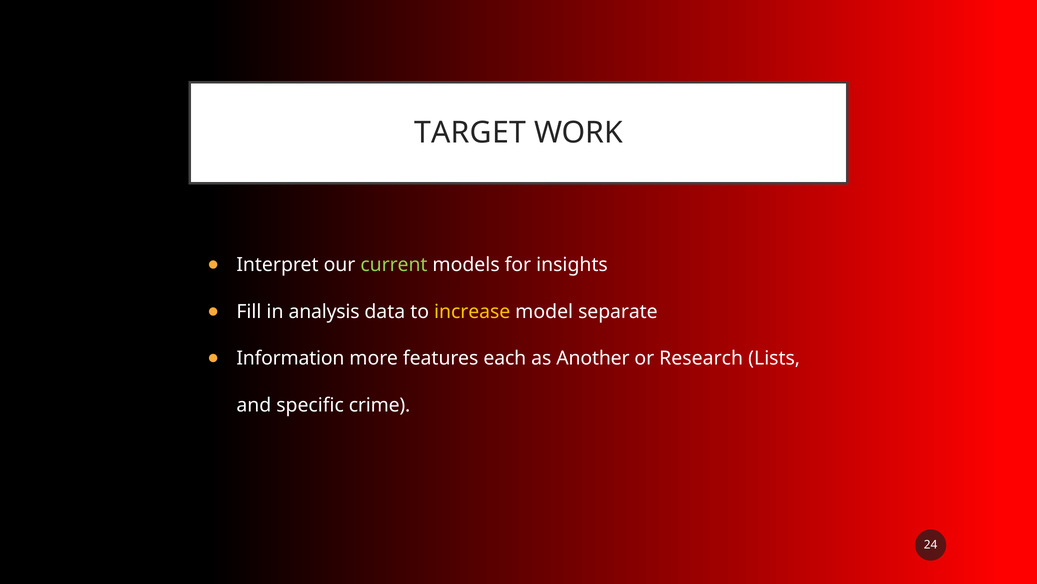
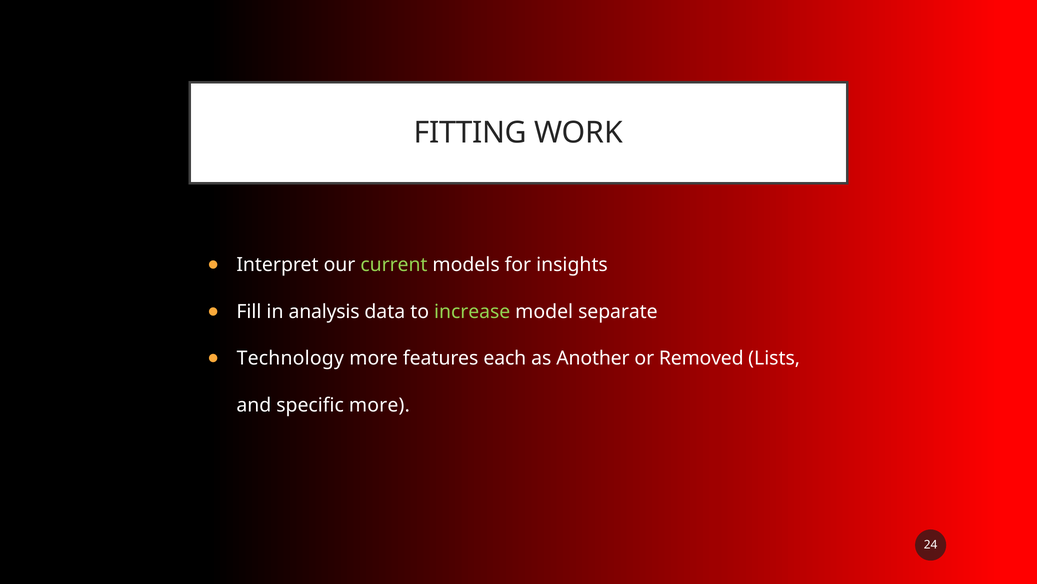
TARGET: TARGET -> FITTING (470, 132)
increase colour: yellow -> light green (472, 311)
Information: Information -> Technology (290, 358)
Research: Research -> Removed (701, 358)
specific crime: crime -> more (379, 405)
